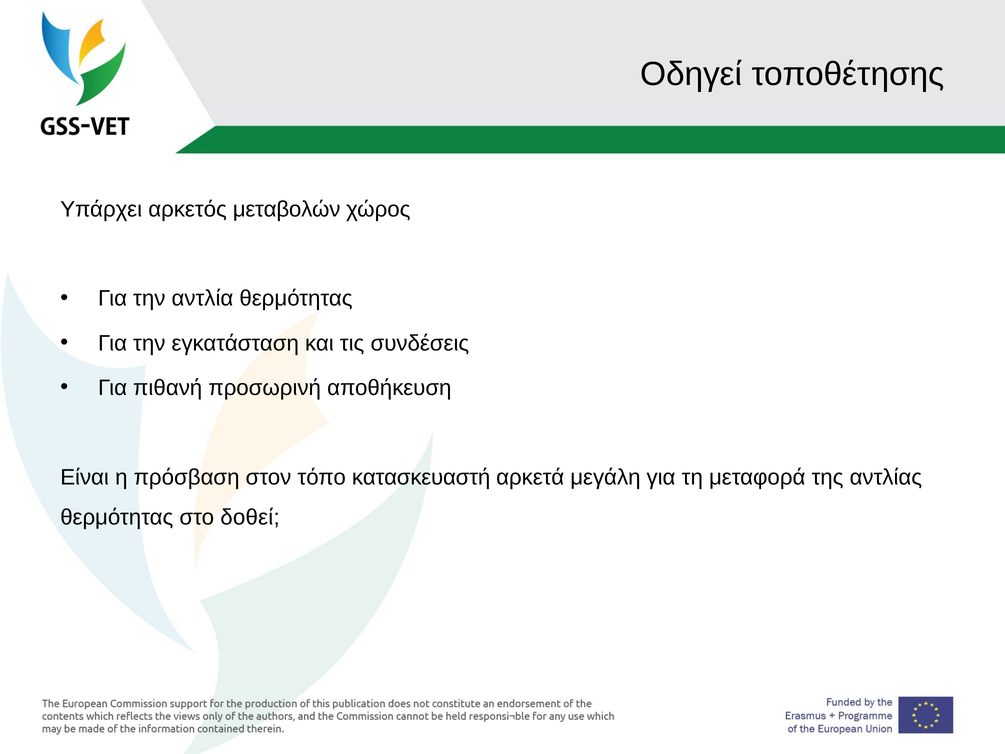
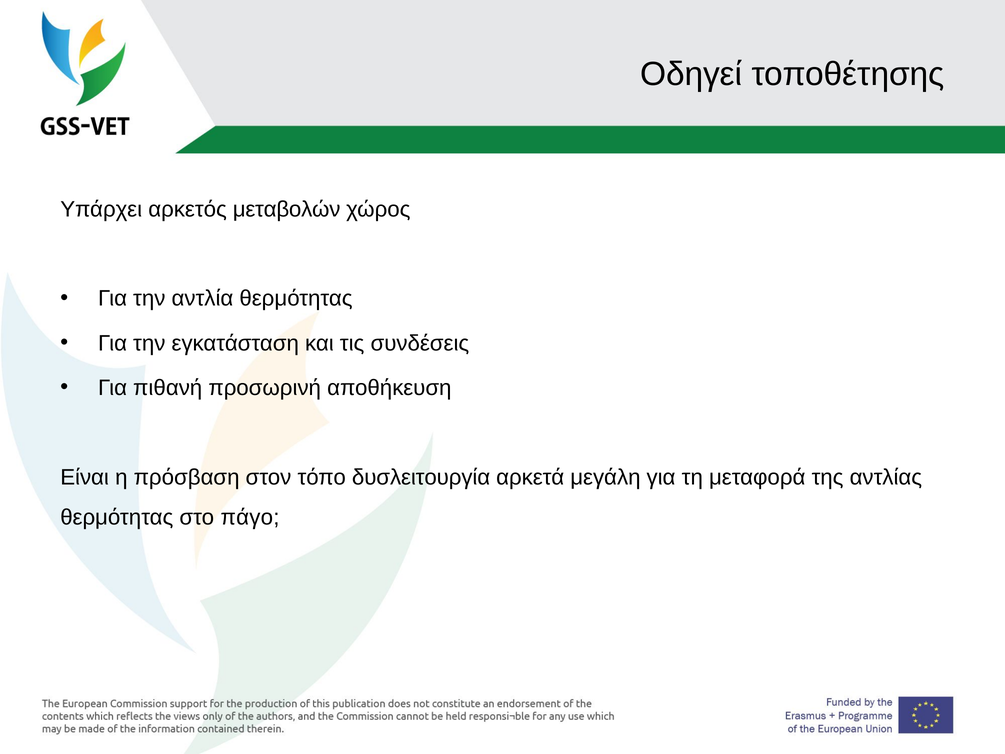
κατασκευαστή: κατασκευαστή -> δυσλειτουργία (421, 477)
δοθεί: δοθεί -> πάγο (250, 517)
